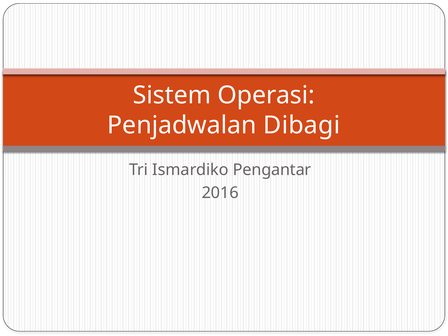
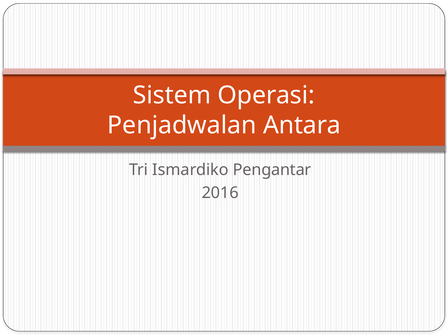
Dibagi: Dibagi -> Antara (302, 125)
